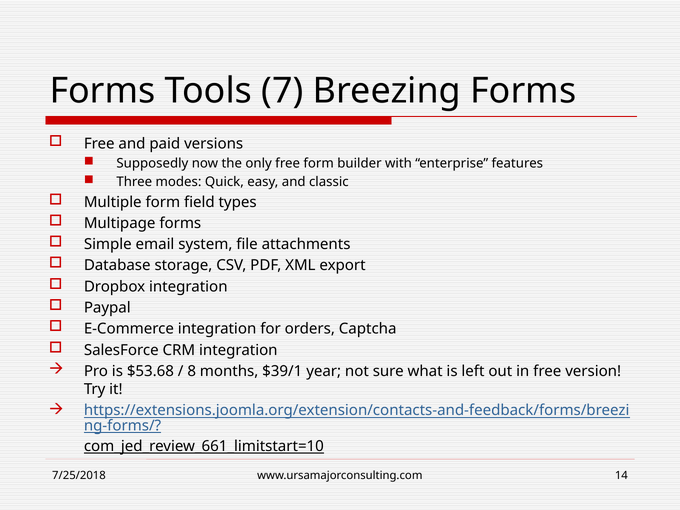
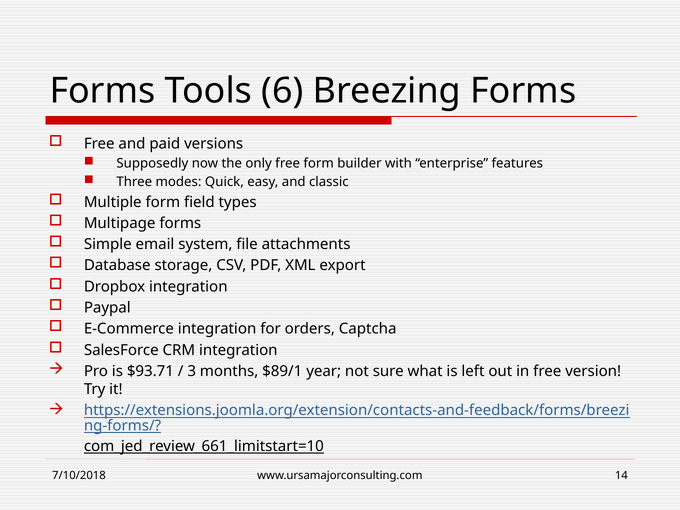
7: 7 -> 6 (282, 91)
$53.68: $53.68 -> $93.71 (150, 371)
8: 8 -> 3 (192, 371)
$39/1: $39/1 -> $89/1 (282, 371)
7/25/2018: 7/25/2018 -> 7/10/2018 (79, 475)
